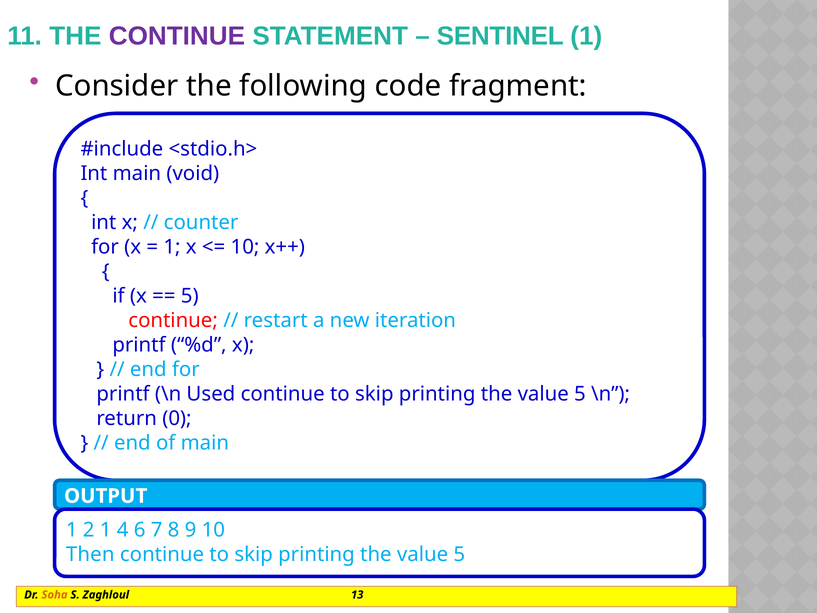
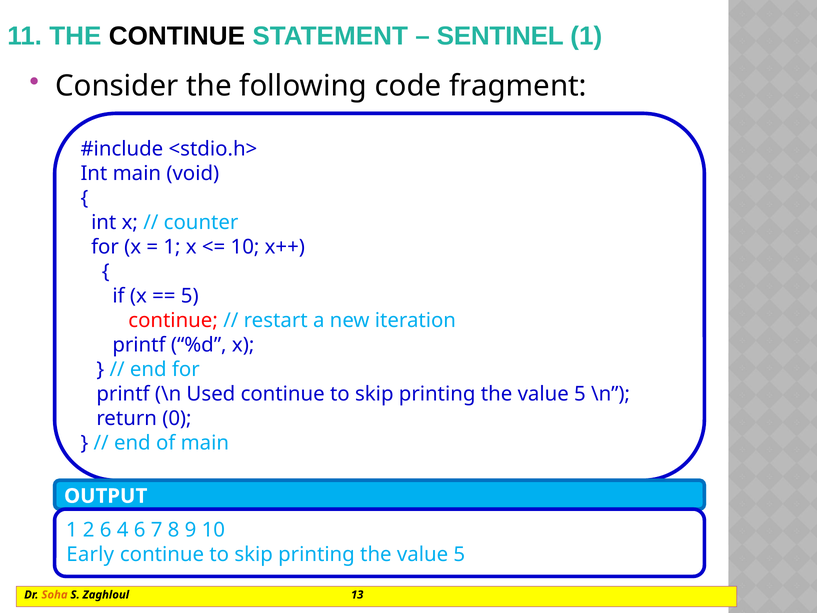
CONTINUE colour: purple -> black (177, 36)
2 1: 1 -> 6 (106, 530)
Then: Then -> Early (90, 554)
